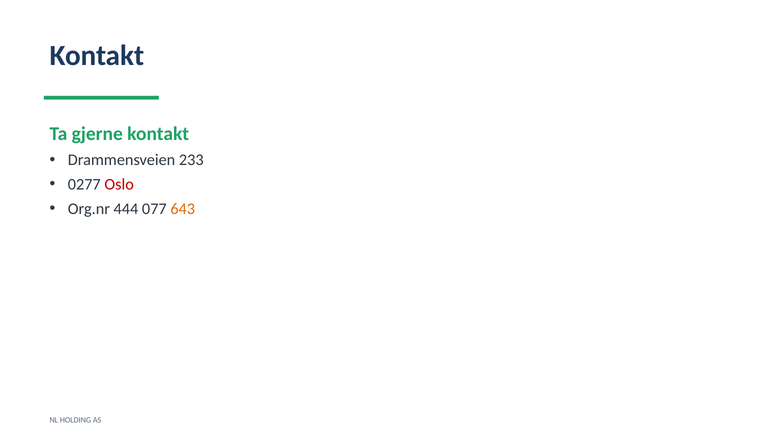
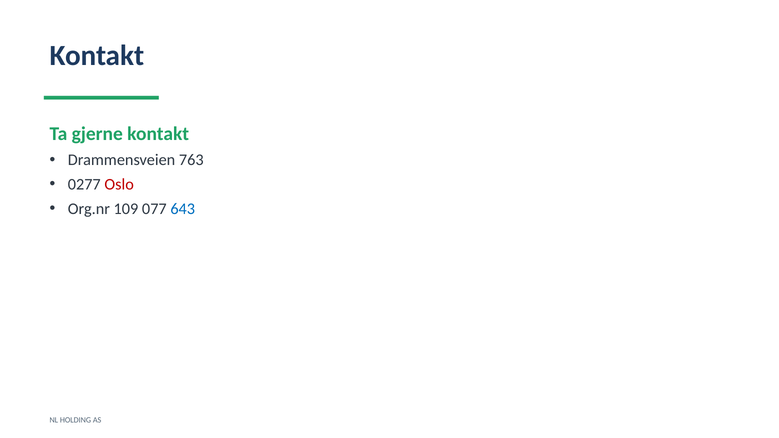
233: 233 -> 763 (191, 160)
444: 444 -> 109 (126, 209)
643 colour: orange -> blue (183, 209)
